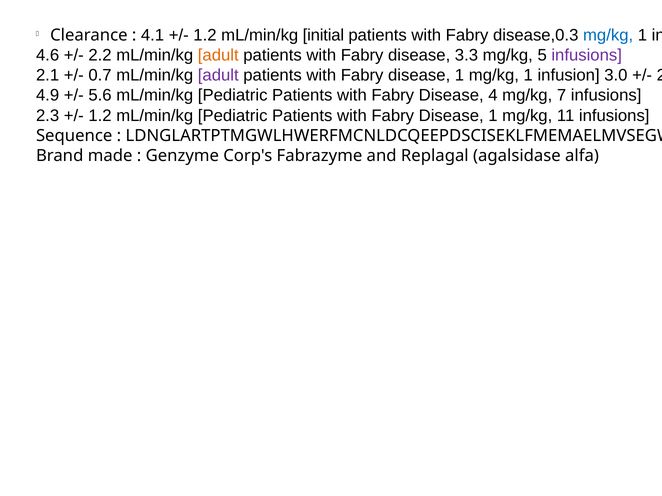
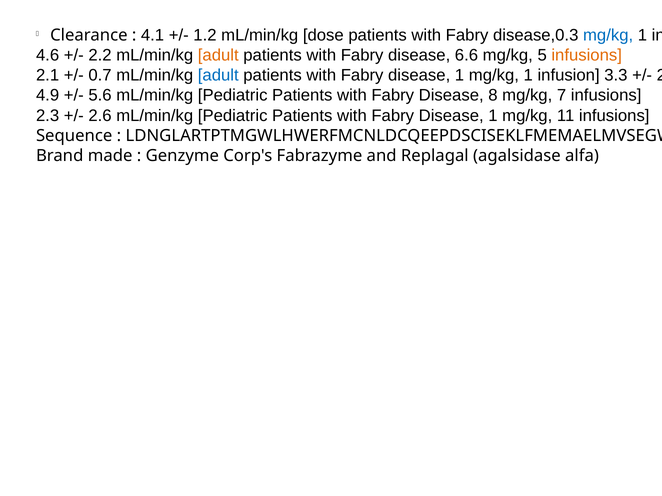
initial: initial -> dose (323, 36)
3.3: 3.3 -> 6.6 (466, 56)
infusions colour: purple -> orange (587, 56)
adult colour: purple -> blue (218, 76)
3.0: 3.0 -> 3.3 (616, 76)
4: 4 -> 8 (493, 96)
1.2: 1.2 -> 2.6 (100, 116)
